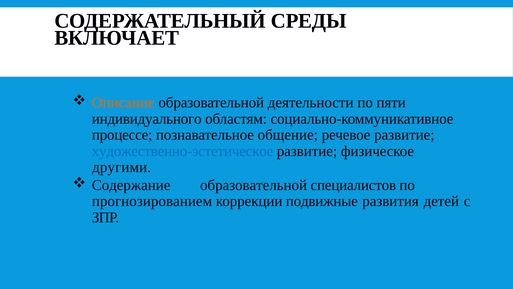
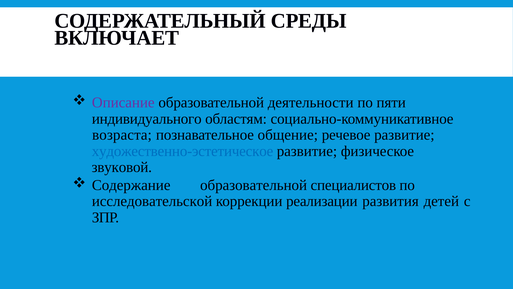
Описание colour: orange -> purple (123, 102)
процессе: процессе -> возраста (122, 135)
другими: другими -> звуковой (122, 167)
прогнозированием: прогнозированием -> исследовательской (152, 201)
подвижные: подвижные -> реализации (322, 201)
